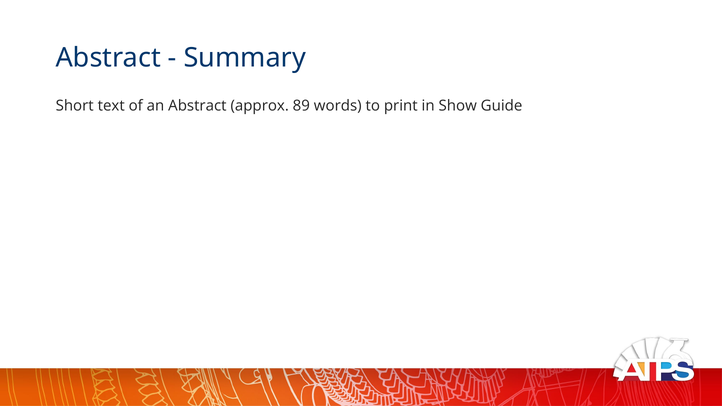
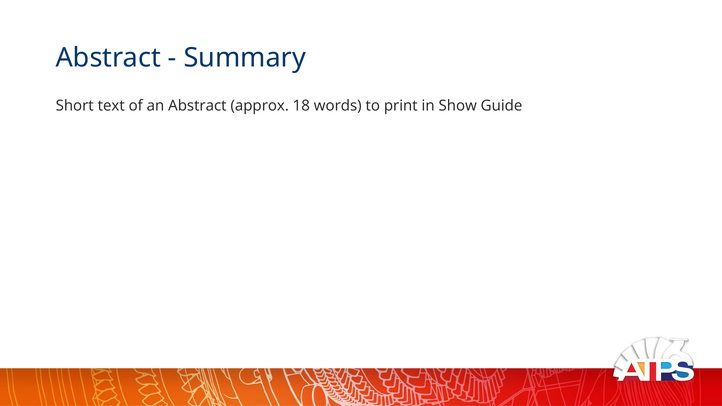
89: 89 -> 18 (301, 106)
